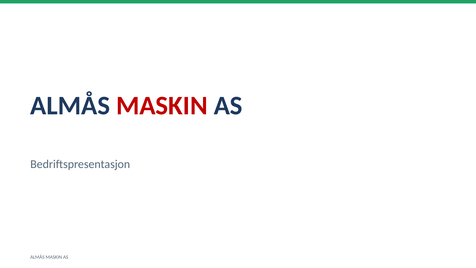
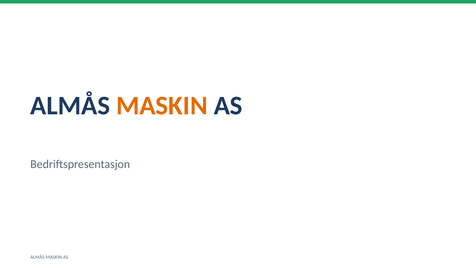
MASKIN colour: red -> orange (162, 106)
